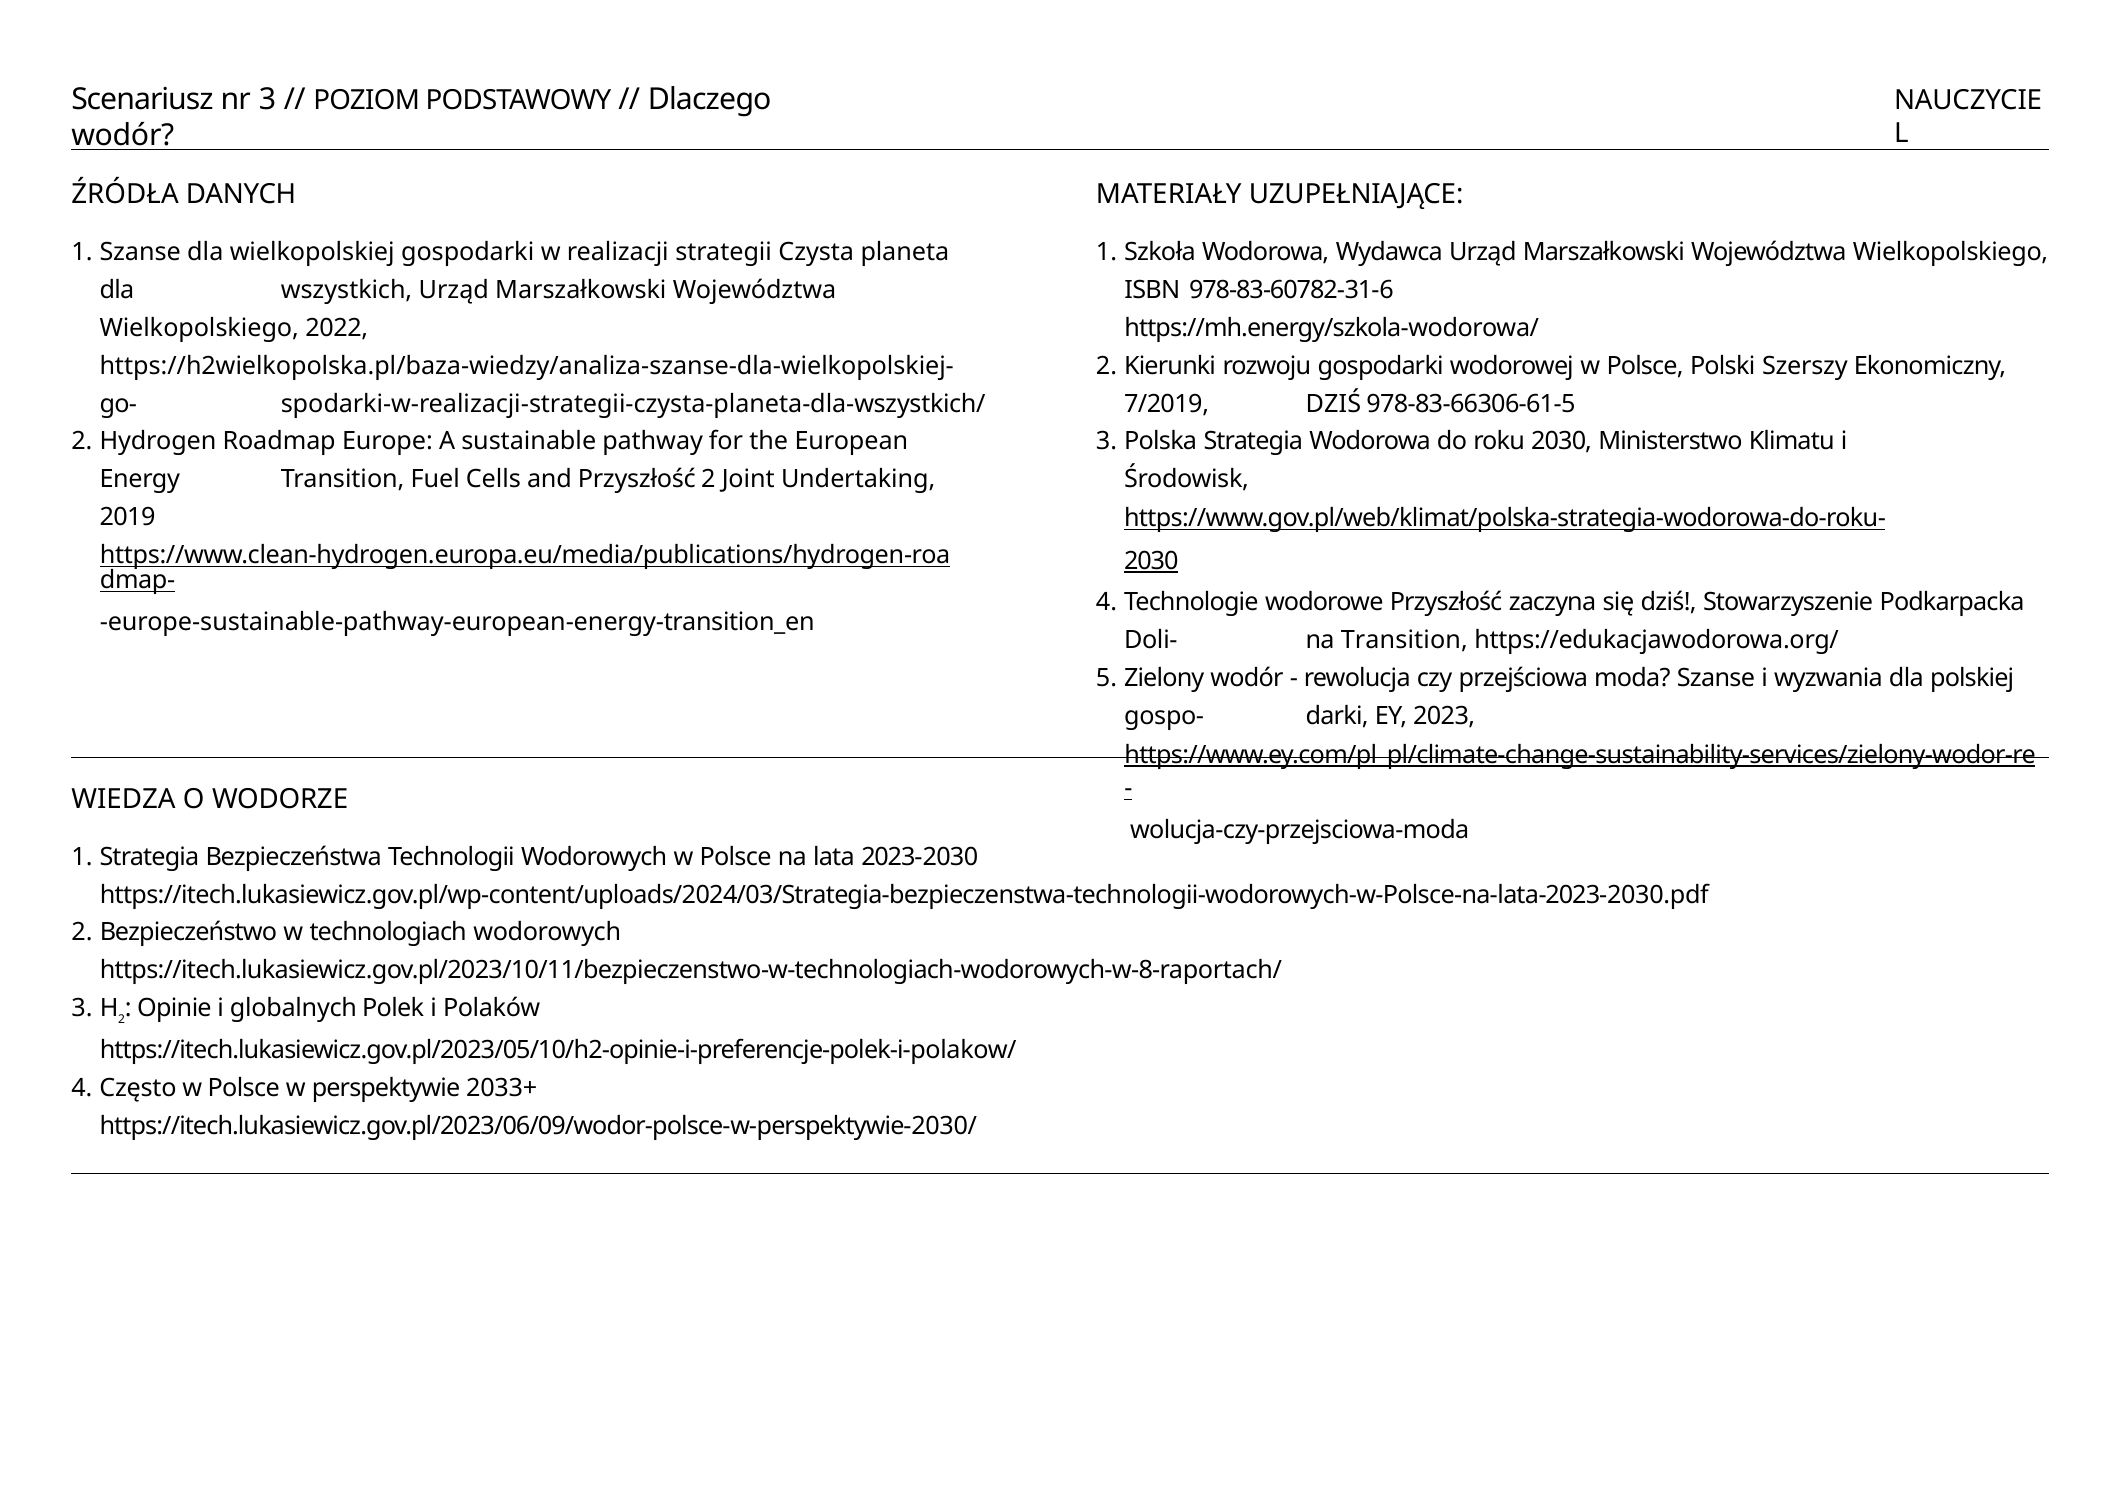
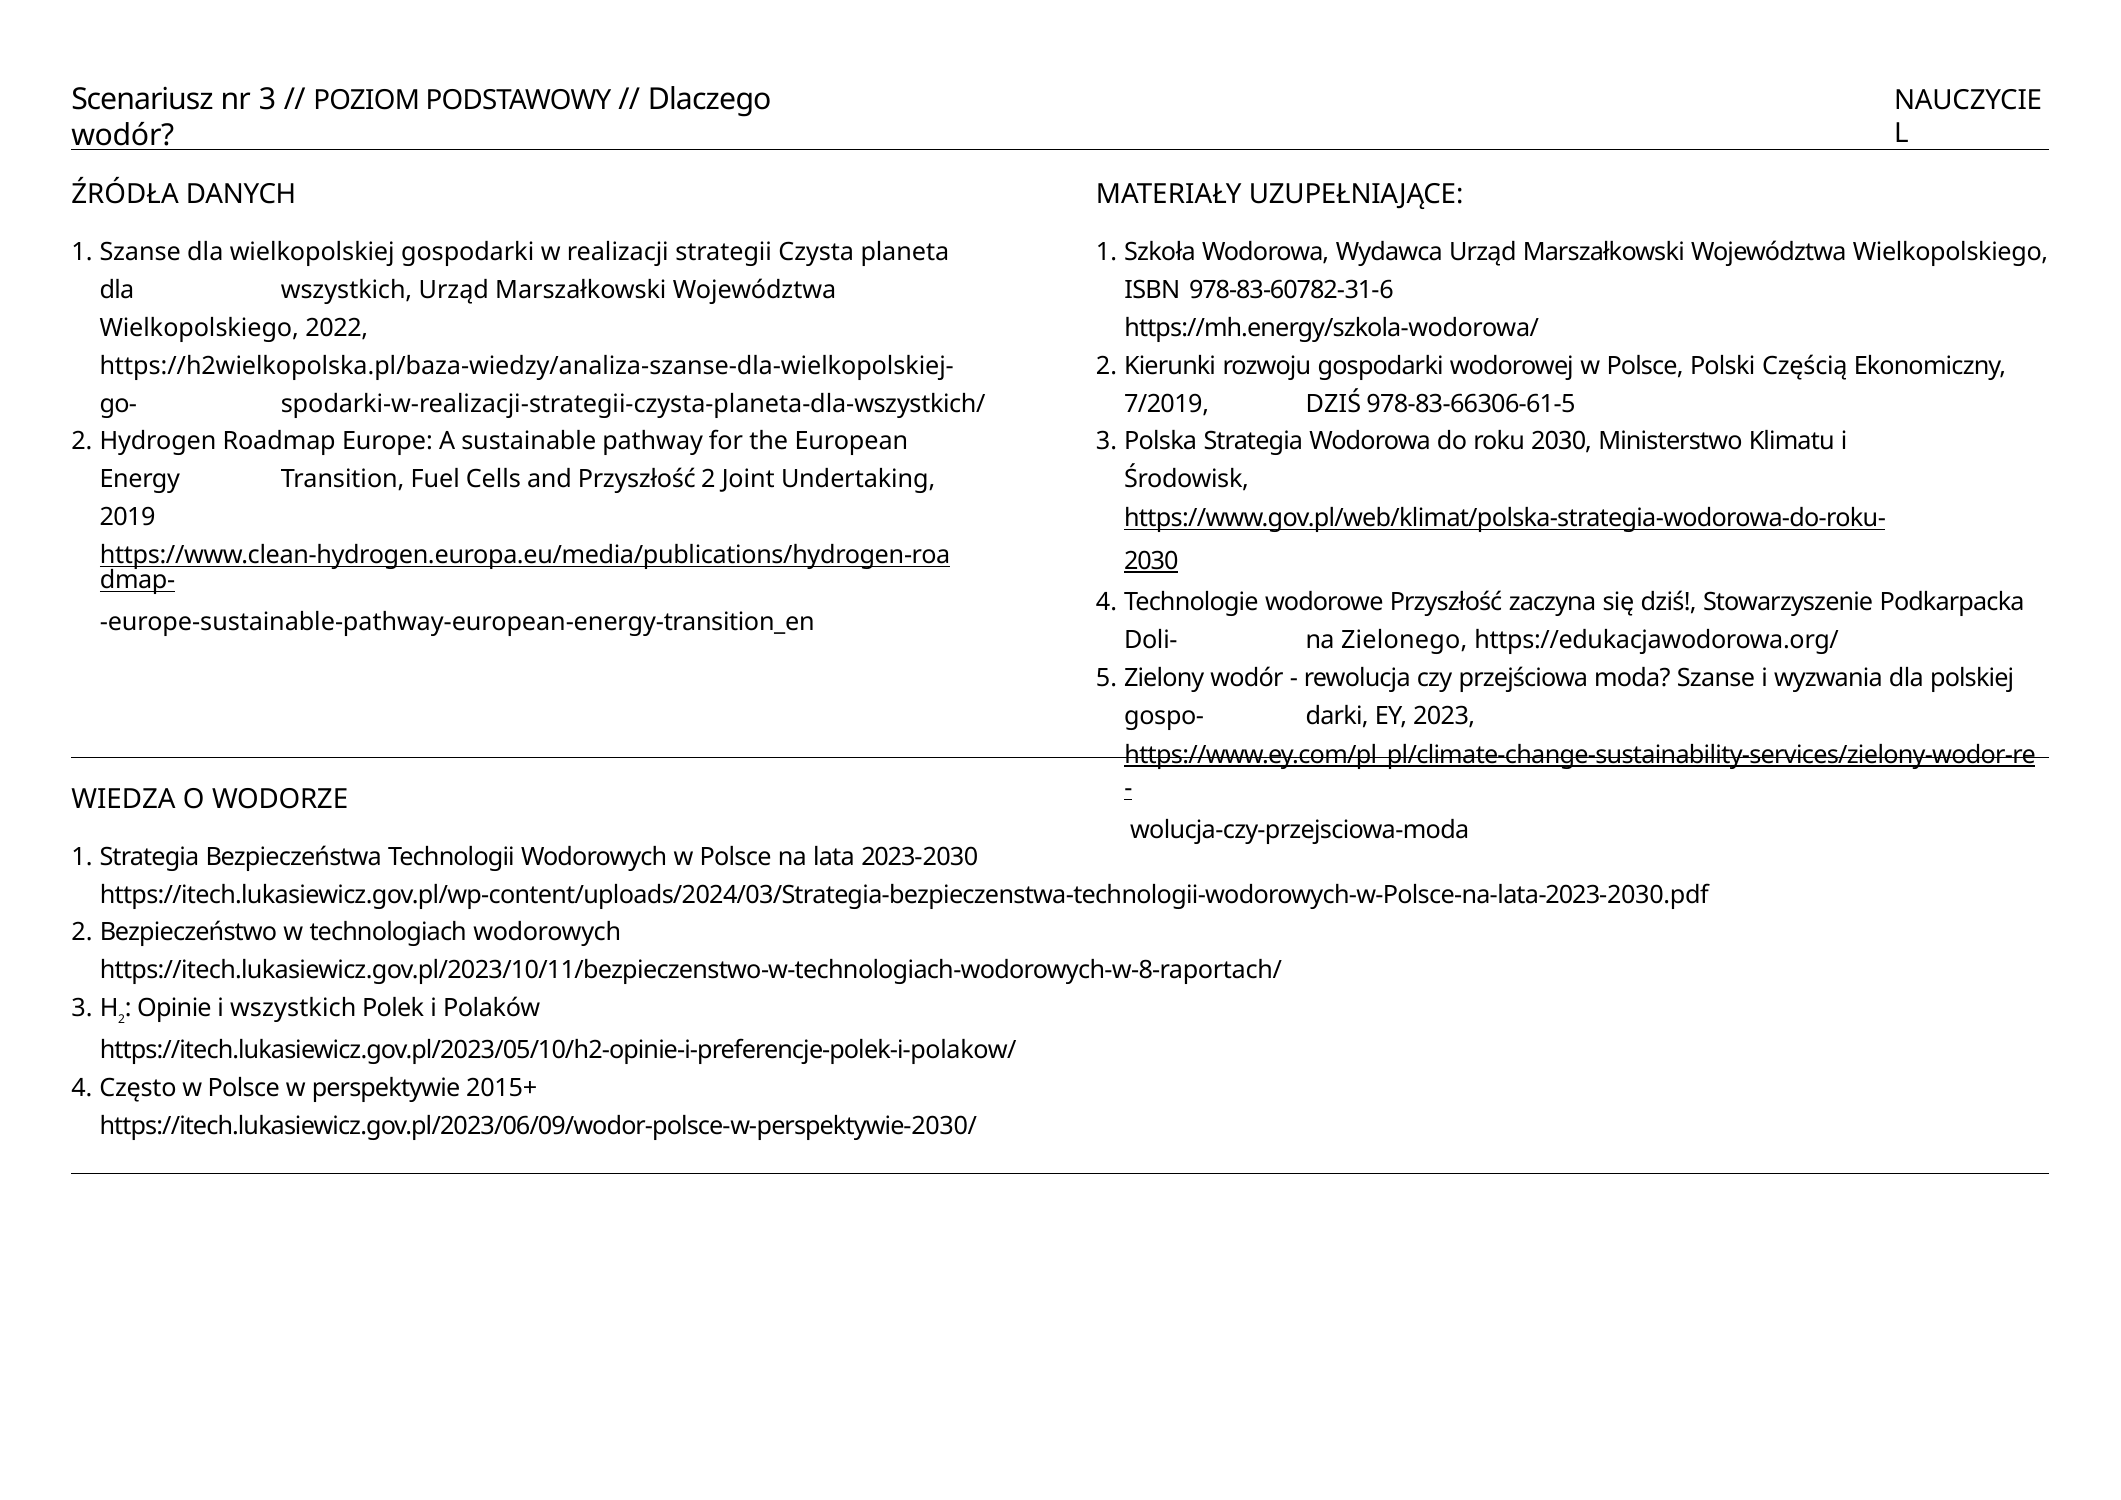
Szerszy: Szerszy -> Częścią (1805, 366)
na Transition: Transition -> Zielonego (1404, 640)
i globalnych: globalnych -> wszystkich (293, 1008)
2033+: 2033+ -> 2015+ (502, 1089)
